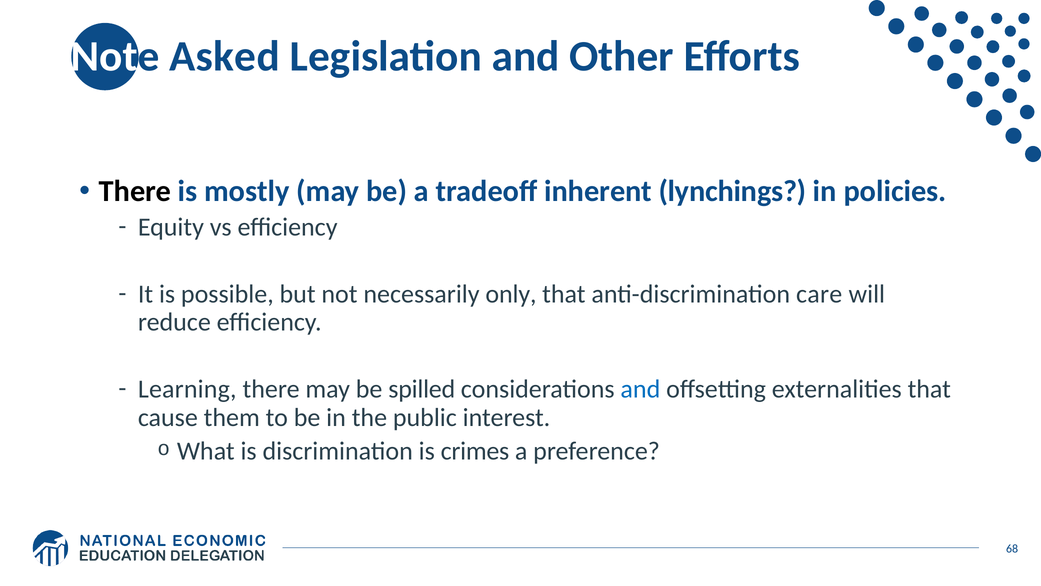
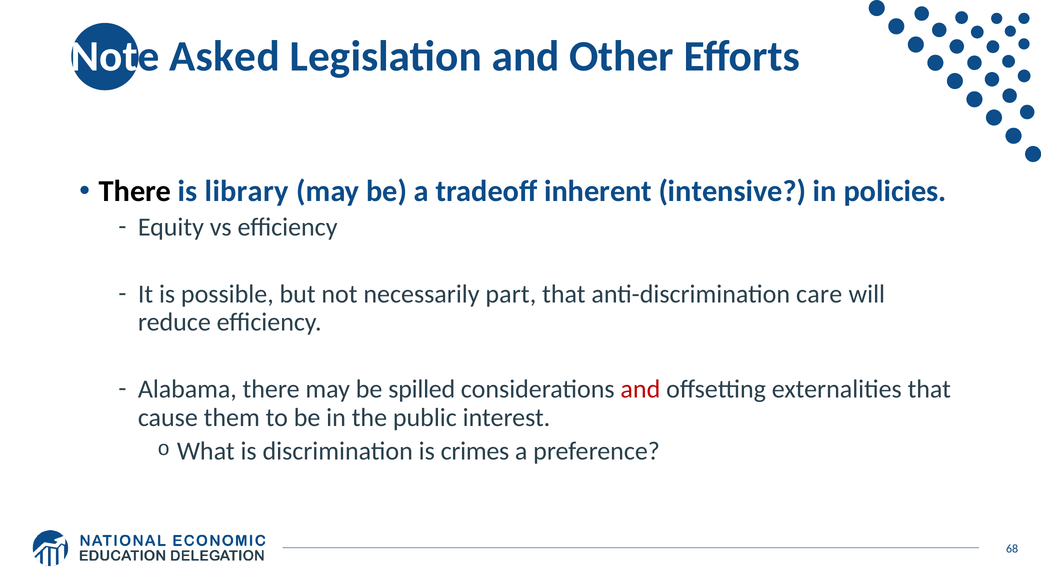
mostly: mostly -> library (247, 191)
lynchings: lynchings -> intensive (732, 191)
only: only -> part (511, 294)
Learning: Learning -> Alabama (187, 389)
and colour: blue -> red (640, 389)
